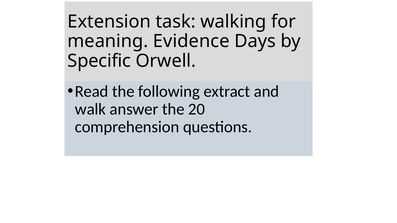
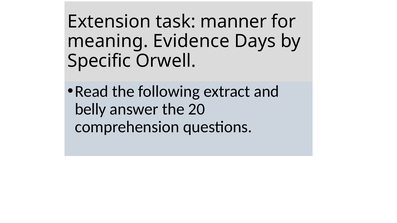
walking: walking -> manner (233, 22)
walk: walk -> belly (91, 109)
